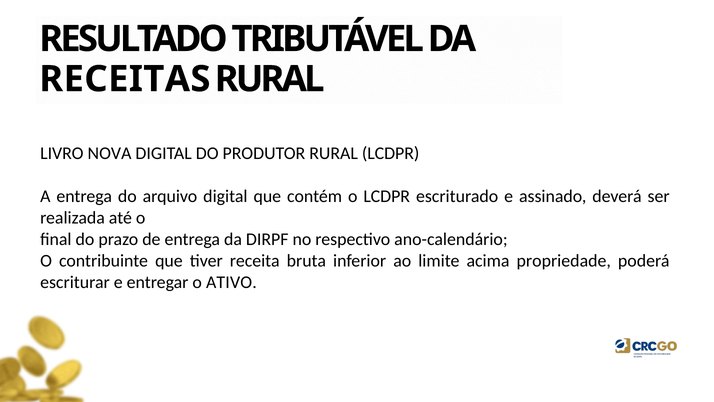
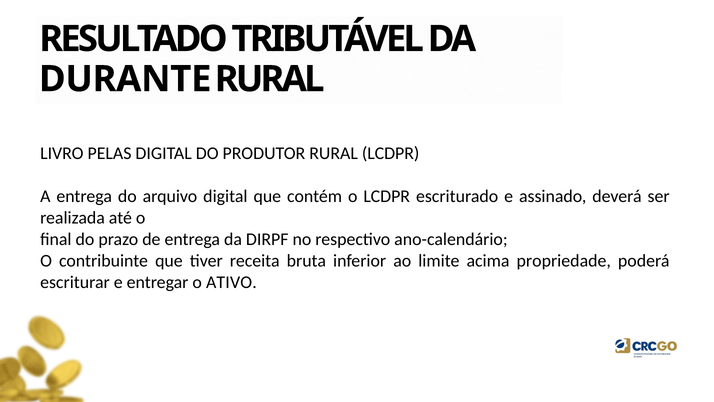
RECEITAS: RECEITAS -> DURANTE (125, 79)
NOVA: NOVA -> PELAS (110, 153)
